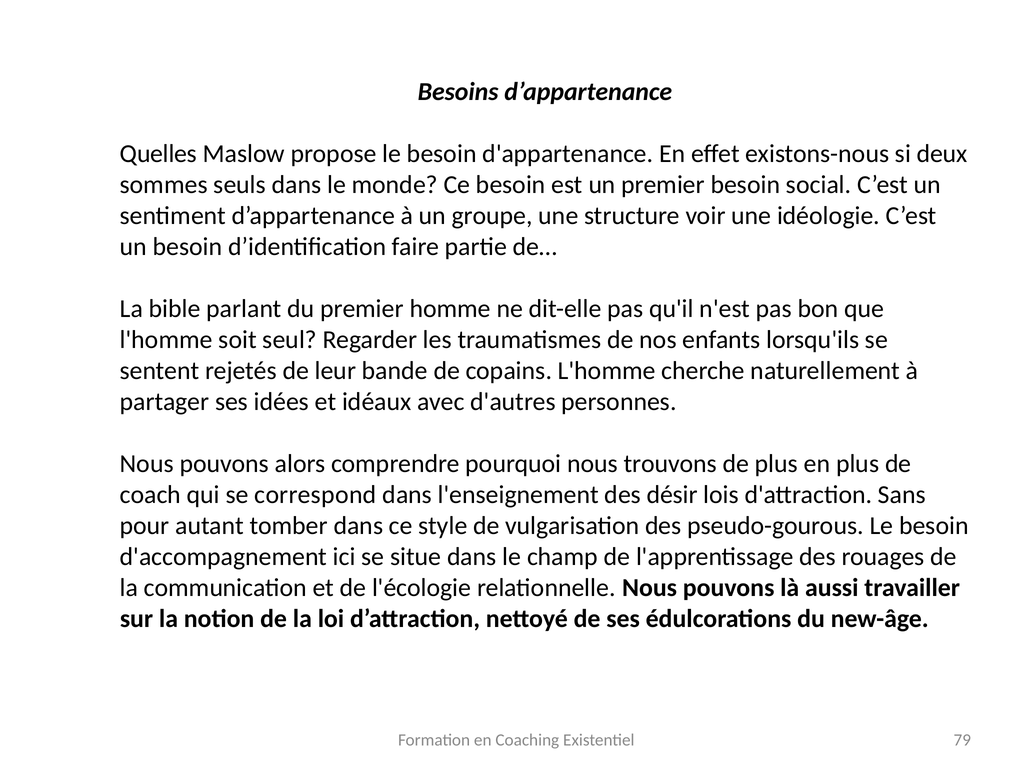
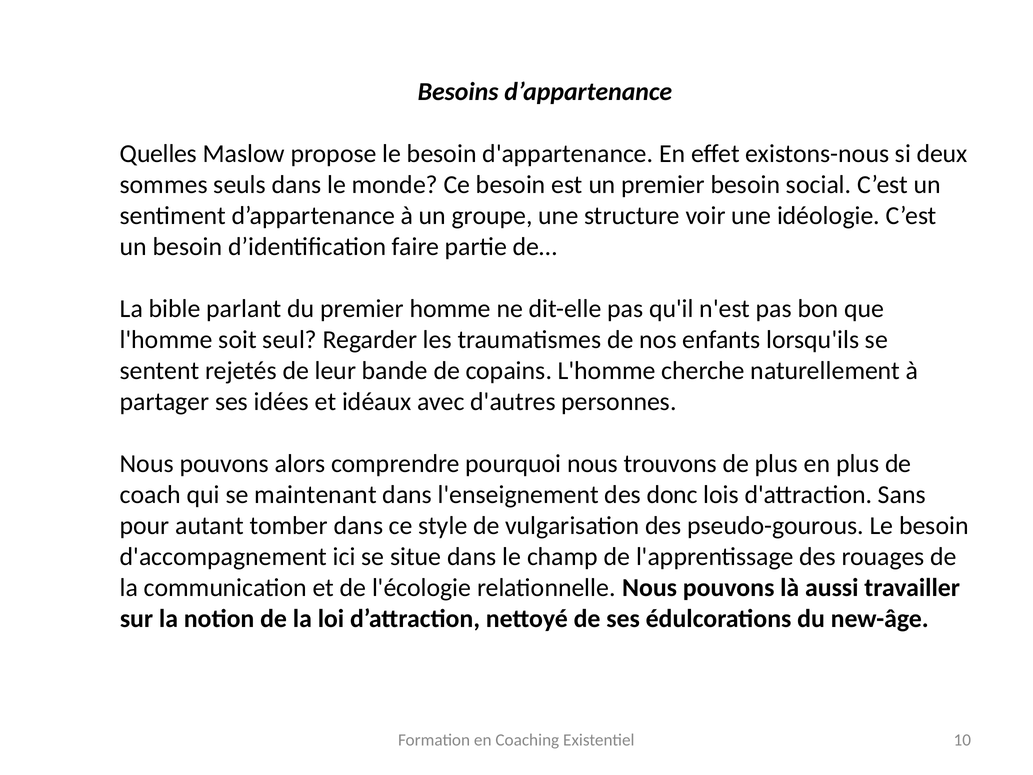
correspond: correspond -> maintenant (316, 494)
désir: désir -> donc (672, 494)
79: 79 -> 10 (962, 740)
